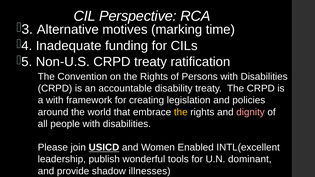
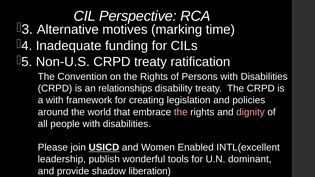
accountable: accountable -> relationships (125, 89)
the colour: yellow -> pink (181, 112)
illnesses: illnesses -> liberation (150, 171)
